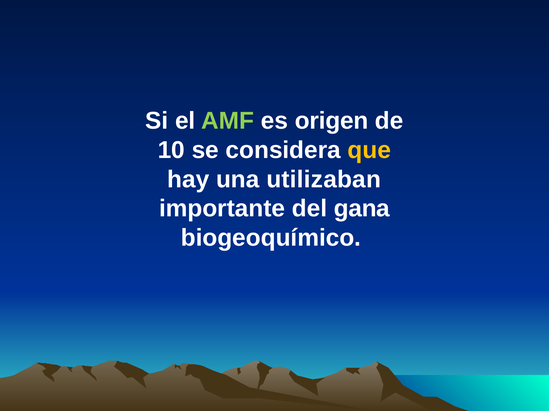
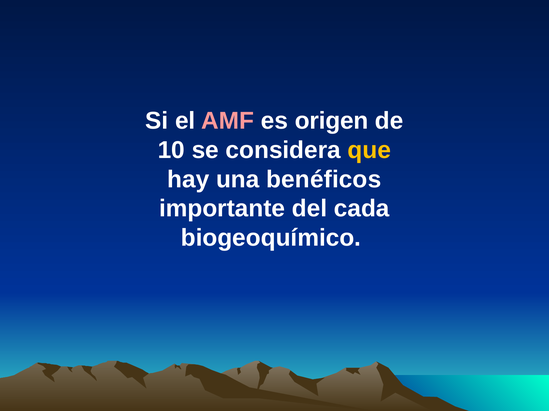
AMF colour: light green -> pink (228, 121)
utilizaban: utilizaban -> benéficos (324, 180)
gana: gana -> cada (362, 209)
